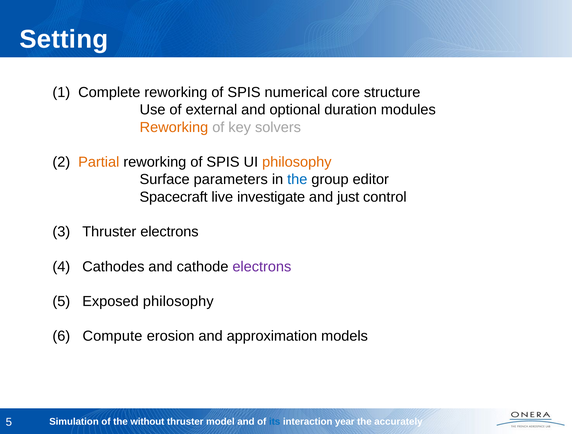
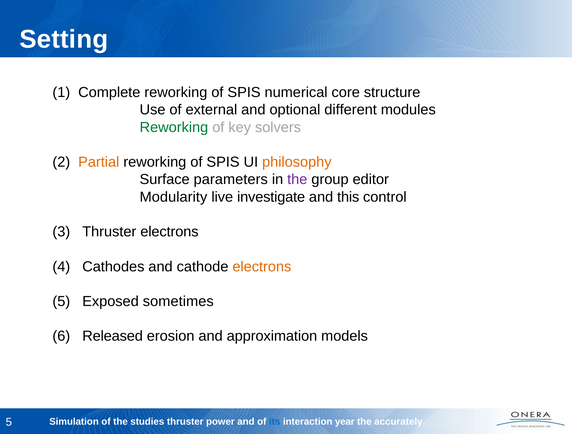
duration: duration -> different (351, 110)
Reworking colour: orange -> green (174, 128)
the colour: blue -> purple (297, 180)
Spacecraft: Spacecraft -> Modularity (173, 197)
just: just -> this (348, 197)
electrons colour: purple -> orange (262, 267)
Exposed philosophy: philosophy -> sometimes (178, 302)
Compute: Compute -> Released (113, 337)
without: without -> studies (147, 422)
model: model -> power (220, 422)
